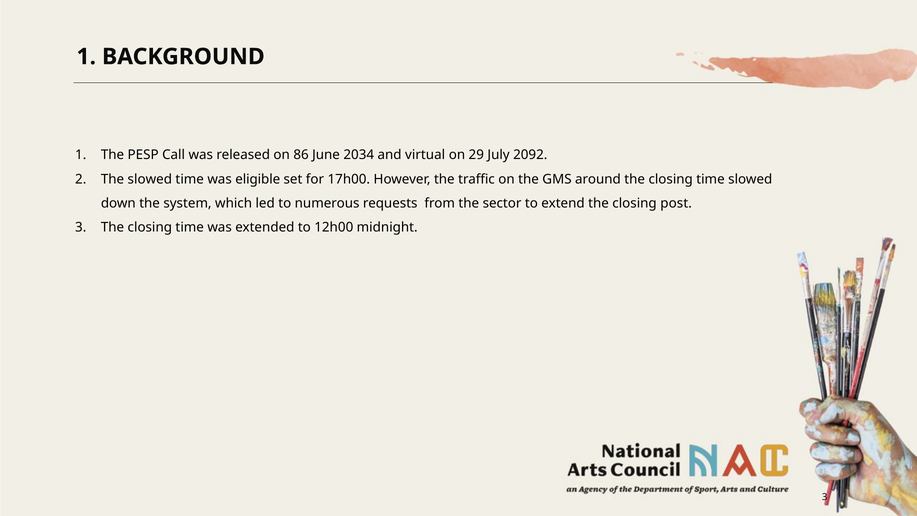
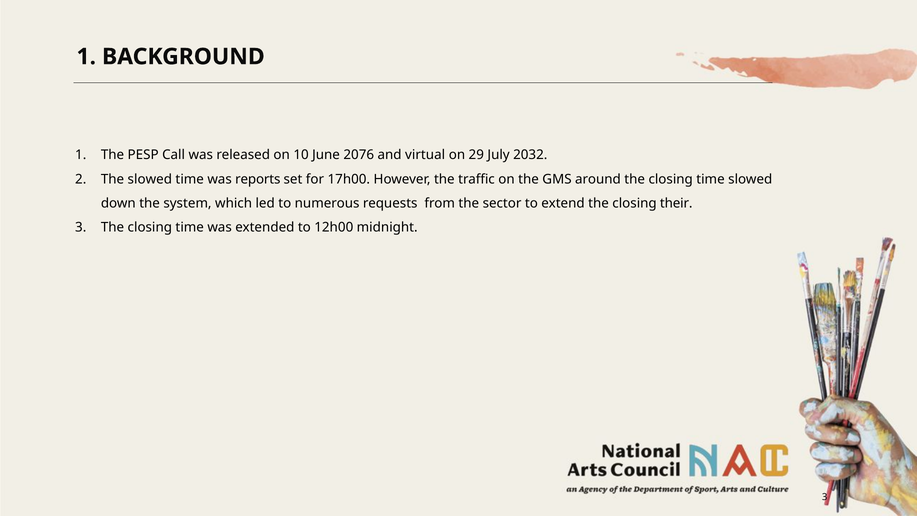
86: 86 -> 10 (301, 155)
2034: 2034 -> 2076 (359, 155)
2092: 2092 -> 2032 (530, 155)
eligible: eligible -> reports (258, 179)
post: post -> their (676, 203)
